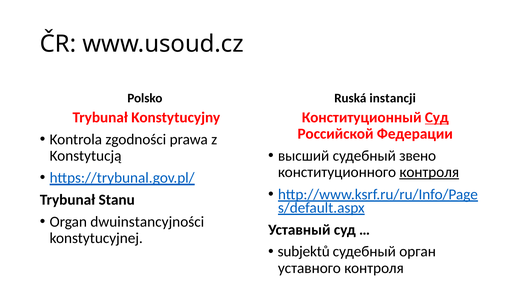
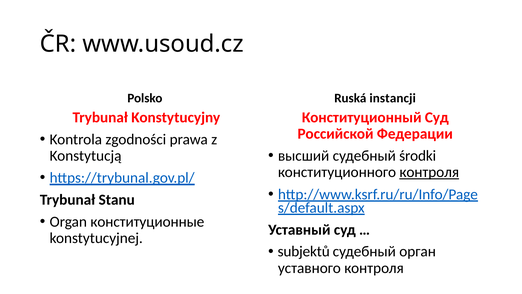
Суд underline: present -> none (437, 117)
звено: звено -> środki (418, 156)
dwuinstancyjności: dwuinstancyjności -> конституционные (147, 221)
